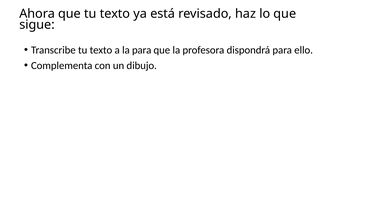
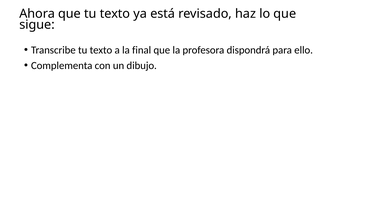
la para: para -> final (142, 50)
